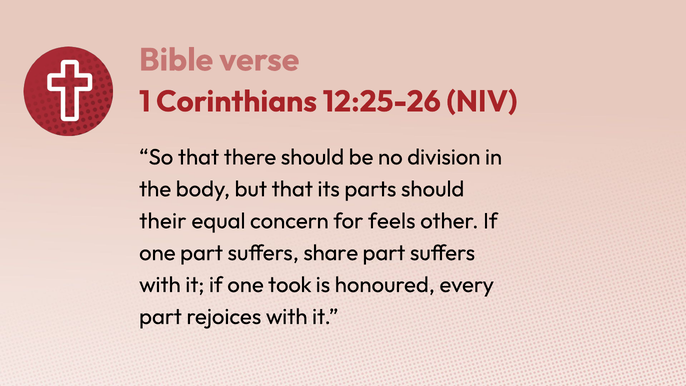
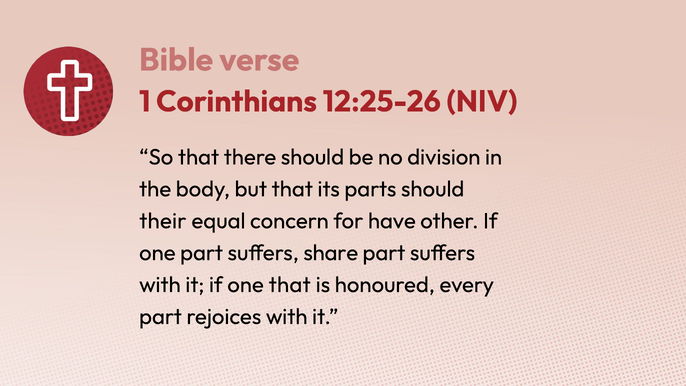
feels: feels -> have (392, 221)
one took: took -> that (290, 285)
